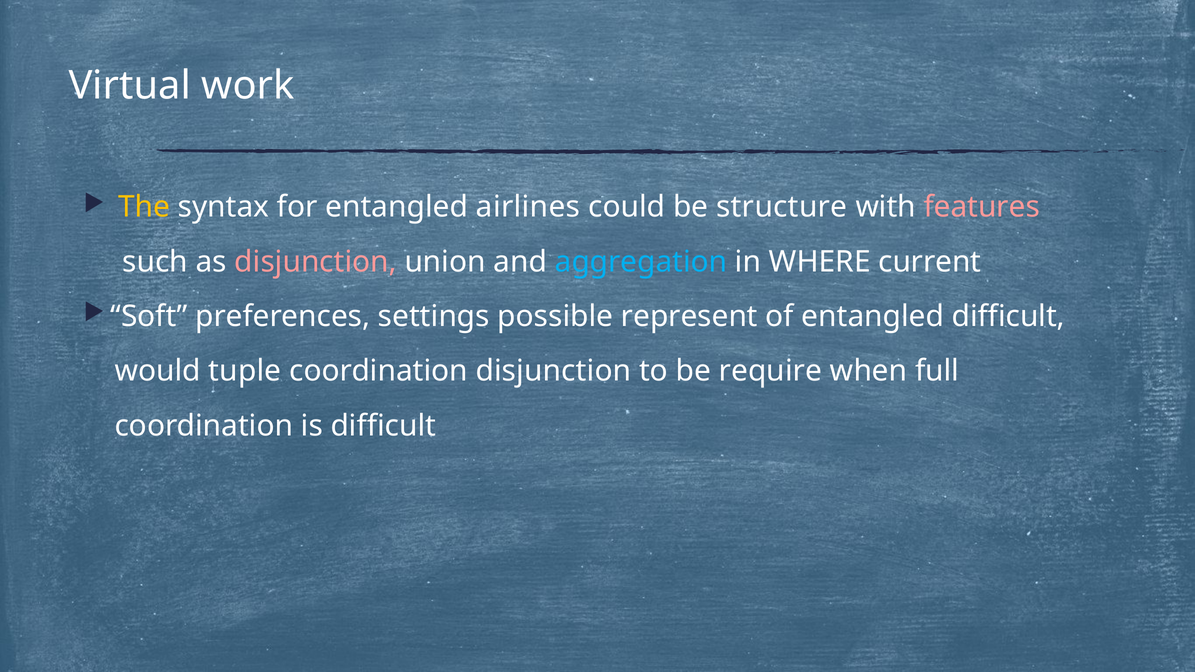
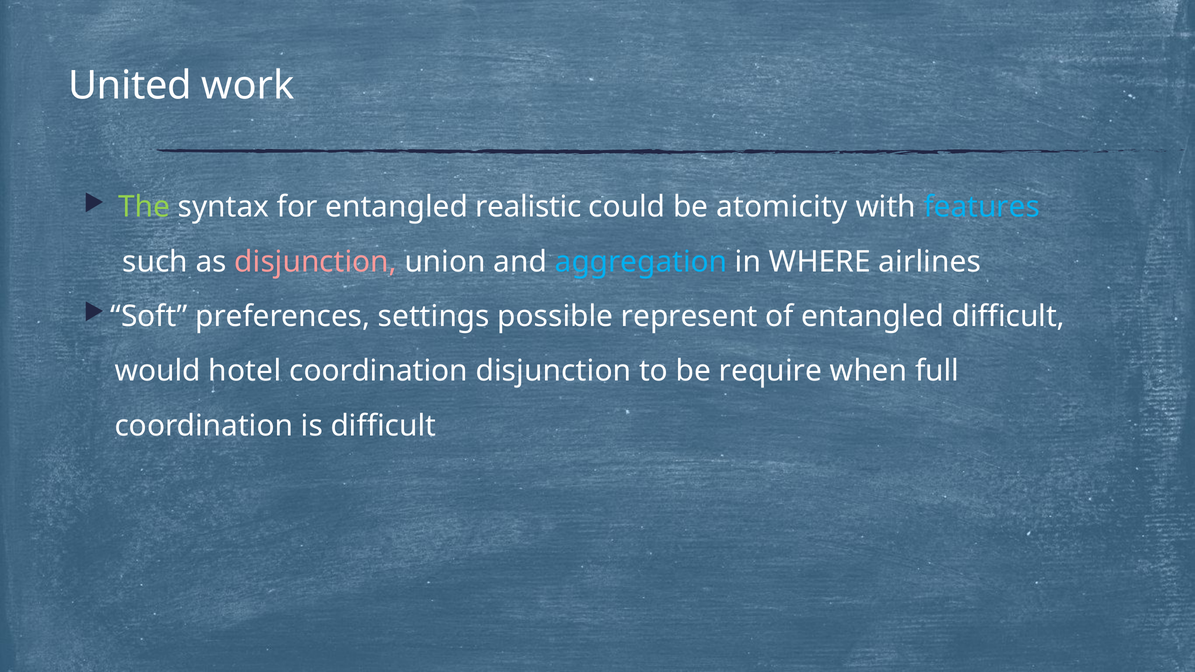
Virtual: Virtual -> United (130, 86)
The colour: yellow -> light green (144, 207)
airlines: airlines -> realistic (528, 207)
structure: structure -> atomicity (782, 207)
features colour: pink -> light blue (982, 207)
current: current -> airlines (930, 262)
tuple: tuple -> hotel (245, 371)
